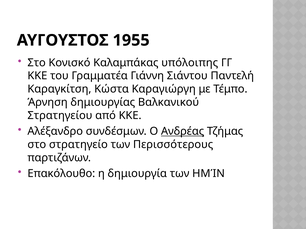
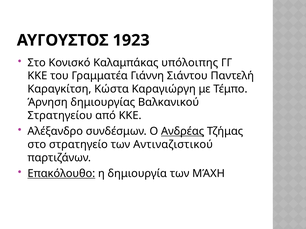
1955: 1955 -> 1923 (131, 40)
Περισσότερους: Περισσότερους -> Αντιναζιστικού (173, 145)
Επακόλουθο underline: none -> present (61, 174)
ΗΜΊΝ: ΗΜΊΝ -> ΜΆΧΗ (209, 174)
